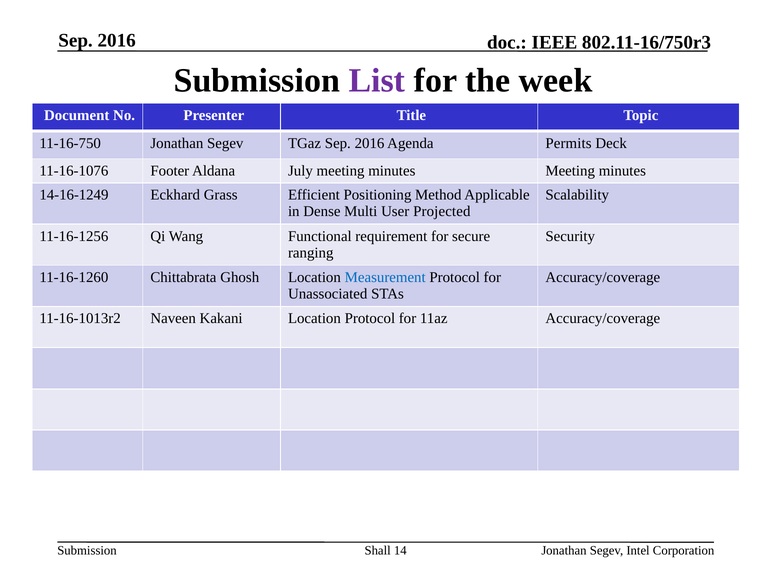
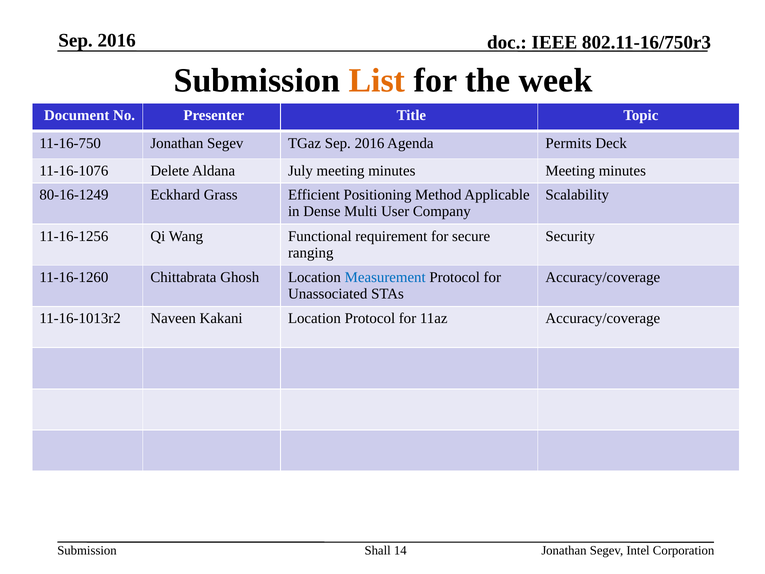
List colour: purple -> orange (377, 80)
Footer: Footer -> Delete (170, 171)
14-16-1249: 14-16-1249 -> 80-16-1249 (74, 195)
Projected: Projected -> Company (442, 211)
